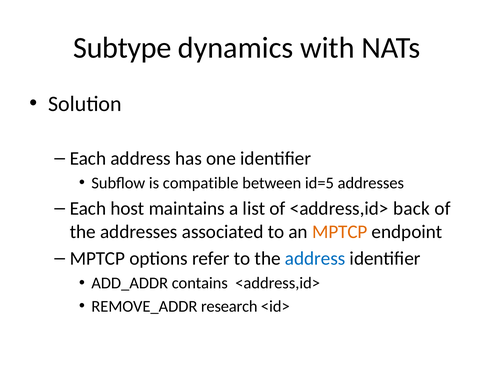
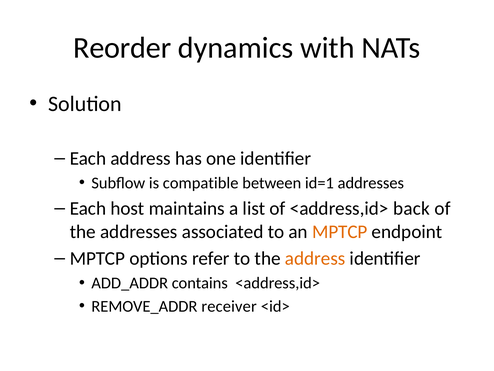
Subtype: Subtype -> Reorder (122, 48)
id=5: id=5 -> id=1 (319, 183)
address colour: blue -> orange (315, 258)
research: research -> receiver (229, 306)
